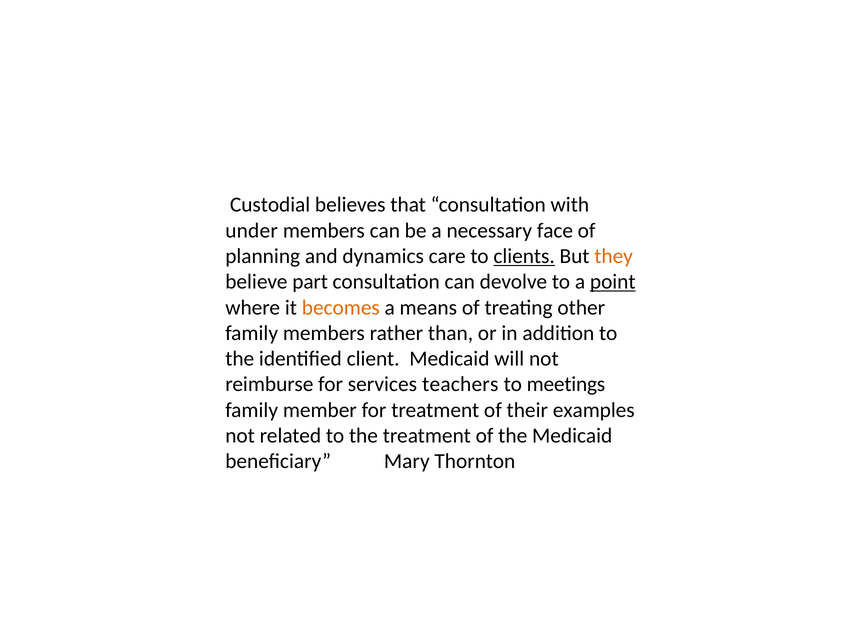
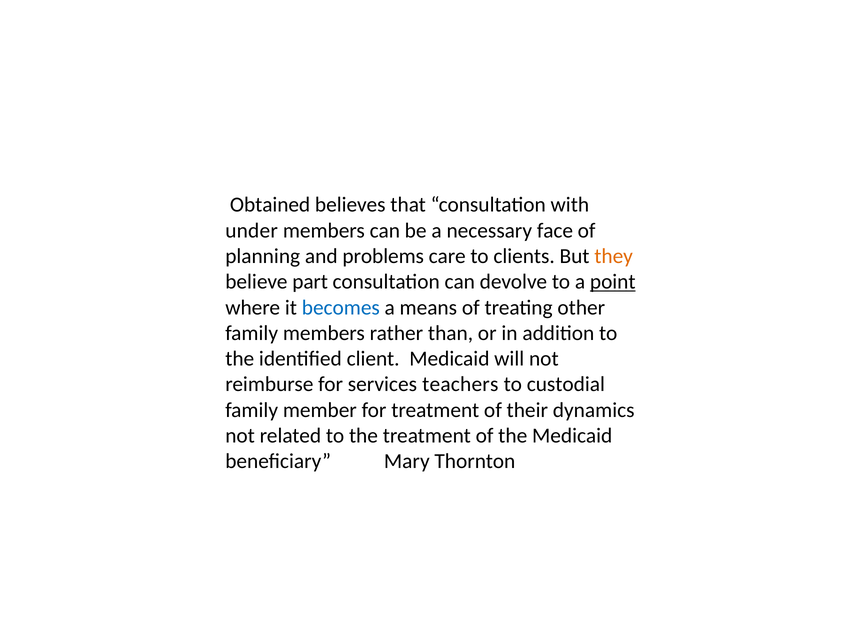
Custodial: Custodial -> Obtained (270, 205)
dynamics: dynamics -> problems (383, 256)
clients underline: present -> none (524, 256)
becomes colour: orange -> blue (341, 308)
meetings: meetings -> custodial (566, 385)
examples: examples -> dynamics (594, 410)
